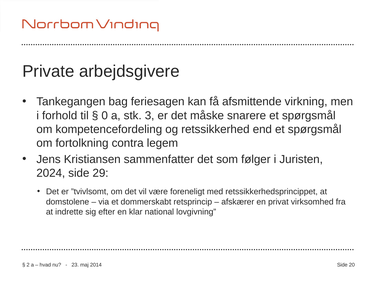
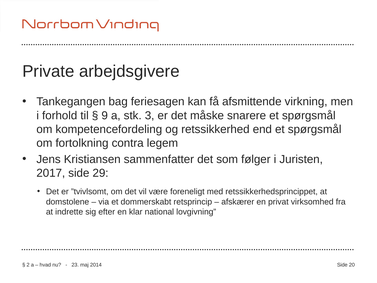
0: 0 -> 9 (105, 115)
2024: 2024 -> 2017 (51, 173)
